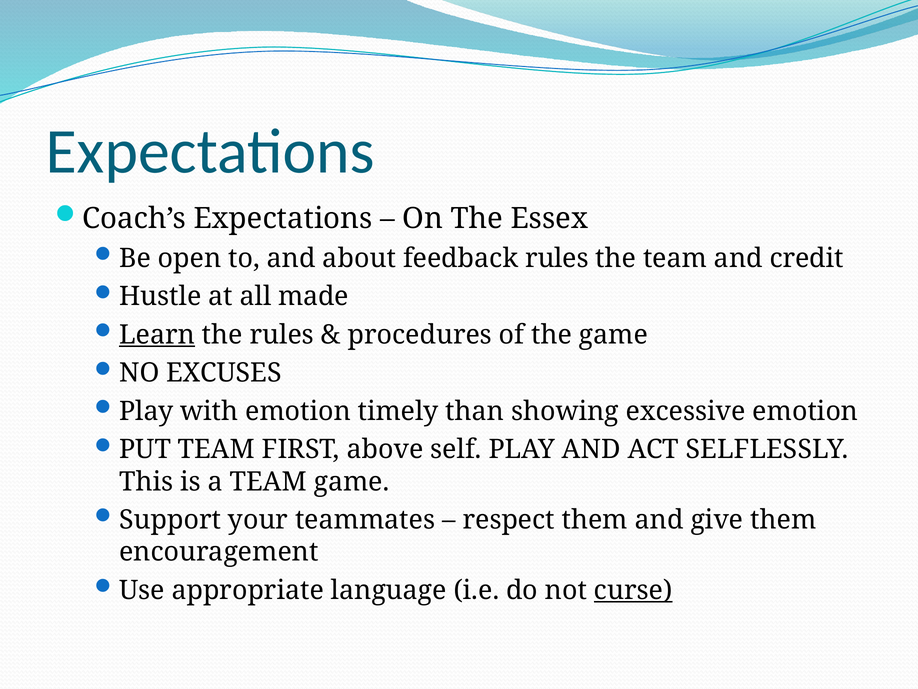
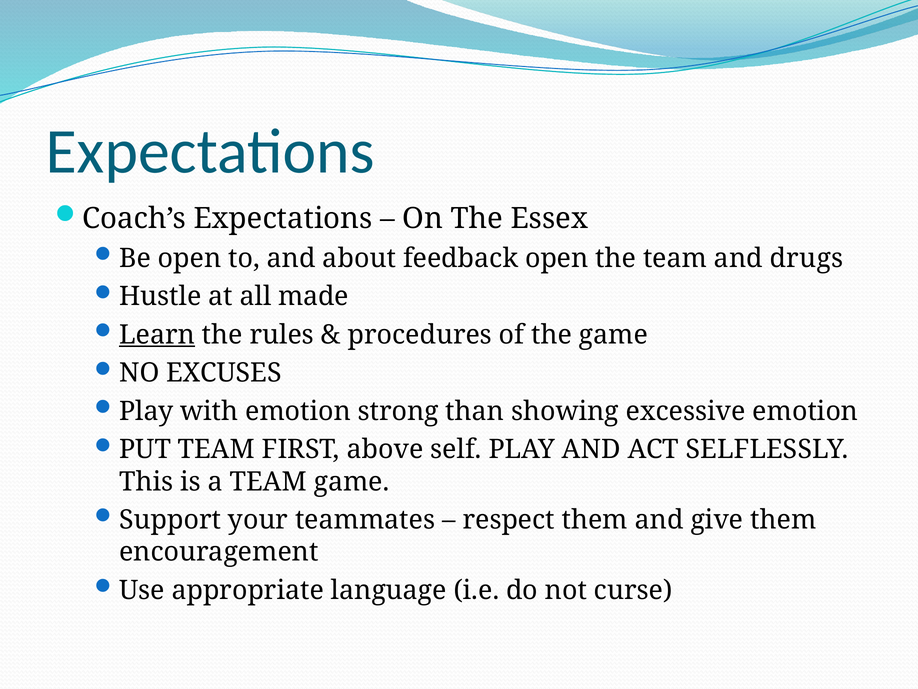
feedback rules: rules -> open (557, 258)
credit: credit -> drugs (806, 258)
timely: timely -> strong (398, 411)
curse underline: present -> none (633, 590)
